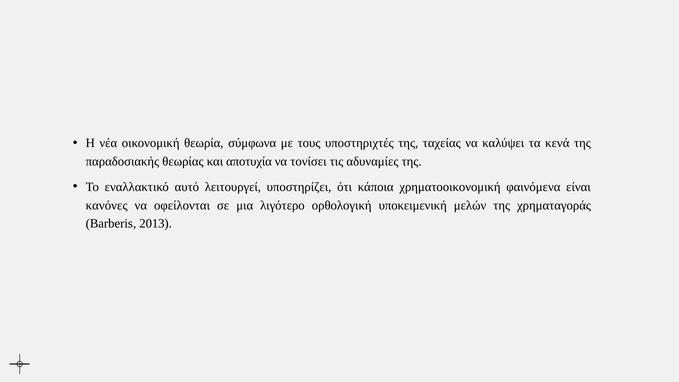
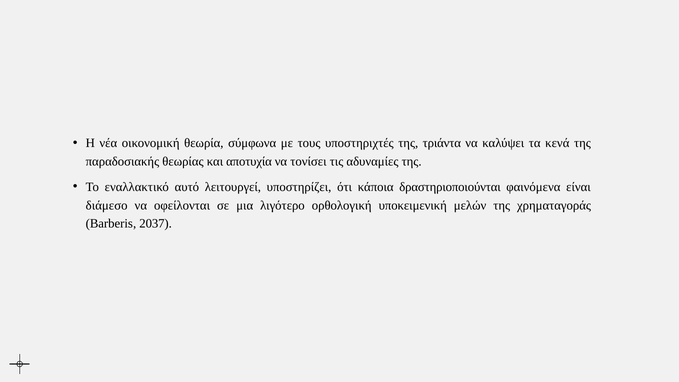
ταχείας: ταχείας -> τριάντα (442, 143)
χρηματοοικονομική: χρηματοοικονομική -> δραστηριοποιούνται (450, 187)
κανόνες: κανόνες -> διάμεσο (107, 205)
2013: 2013 -> 2037 (156, 224)
